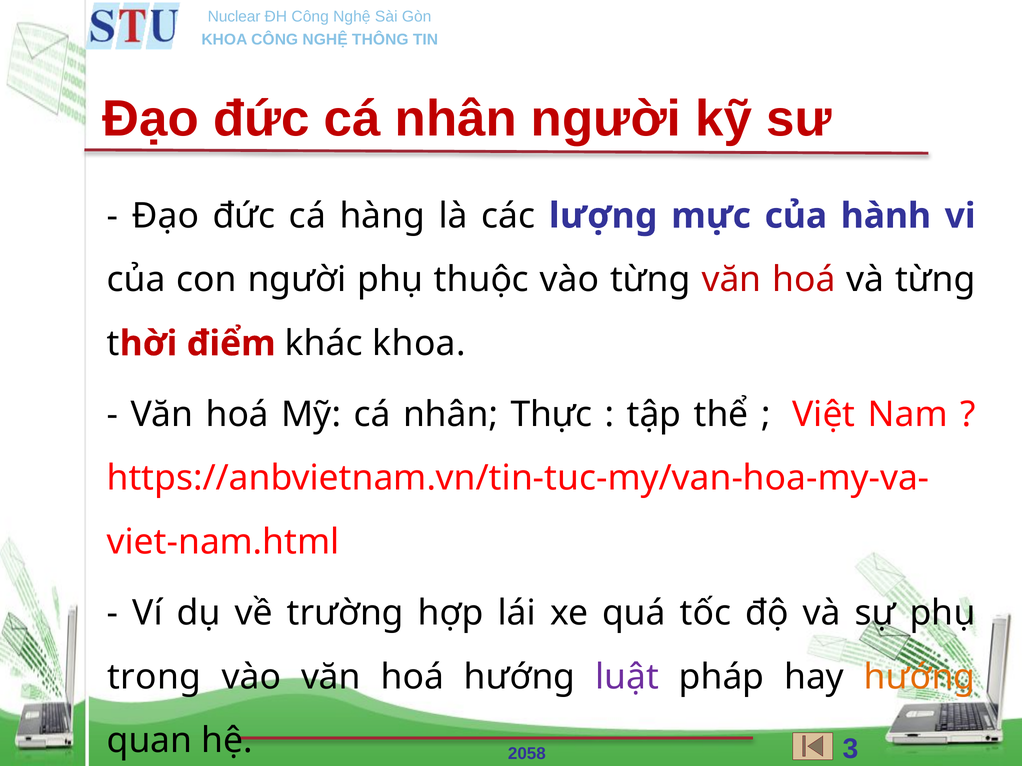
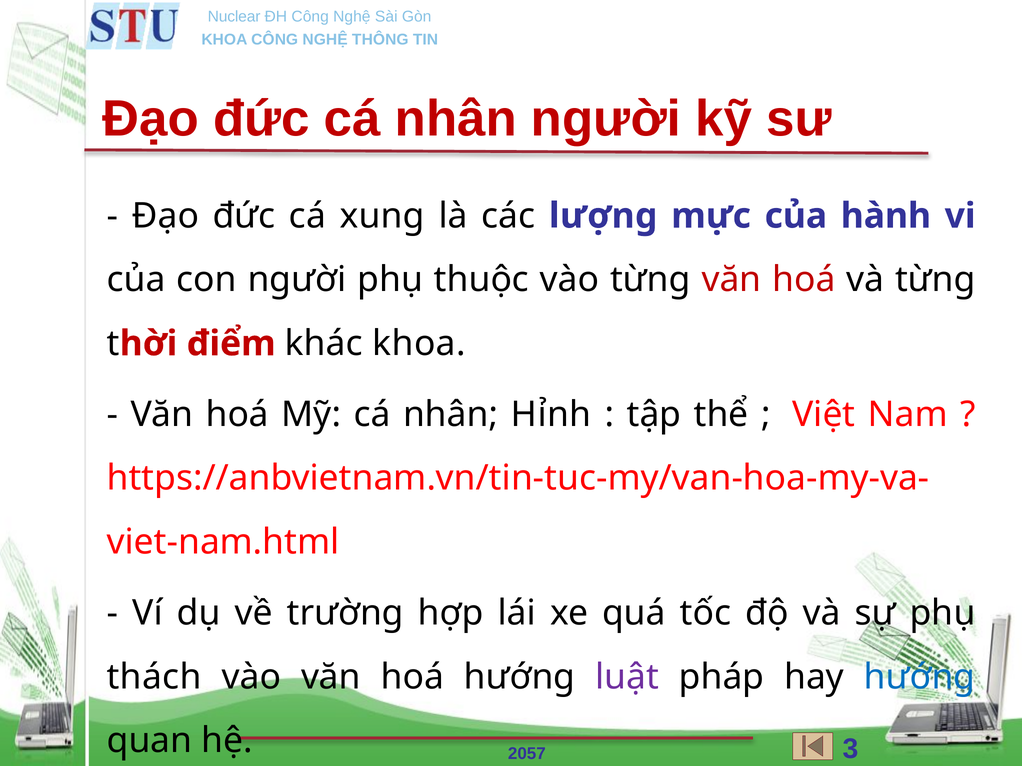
hàng: hàng -> xung (382, 216)
Thực: Thực -> Hỉnh (551, 415)
trong: trong -> thách (154, 677)
hướng colour: orange -> blue (920, 677)
2058: 2058 -> 2057 (527, 754)
